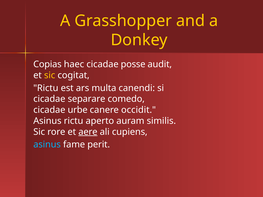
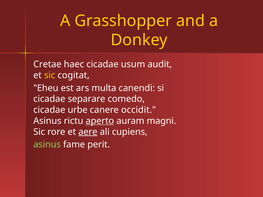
Copias: Copias -> Cretae (47, 64)
posse: posse -> usum (133, 64)
Rictu: Rictu -> Eheu (46, 88)
aperto underline: none -> present (100, 121)
similis: similis -> magni (161, 121)
asinus colour: light blue -> light green (47, 145)
